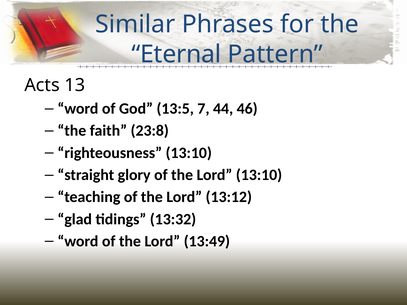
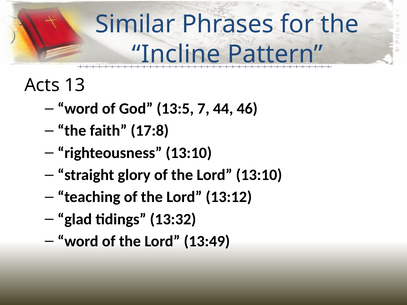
Eternal: Eternal -> Incline (176, 54)
23:8: 23:8 -> 17:8 (150, 131)
